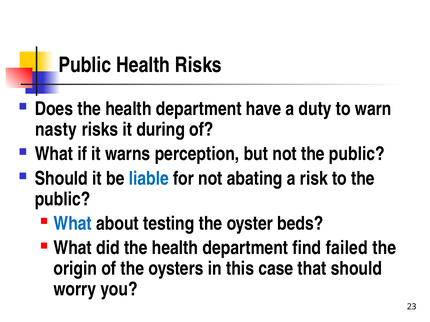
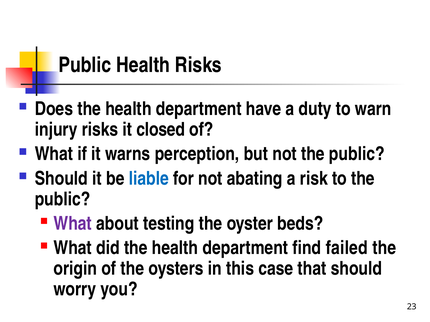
nasty: nasty -> injury (56, 130)
during: during -> closed (161, 130)
What colour: blue -> purple (73, 224)
